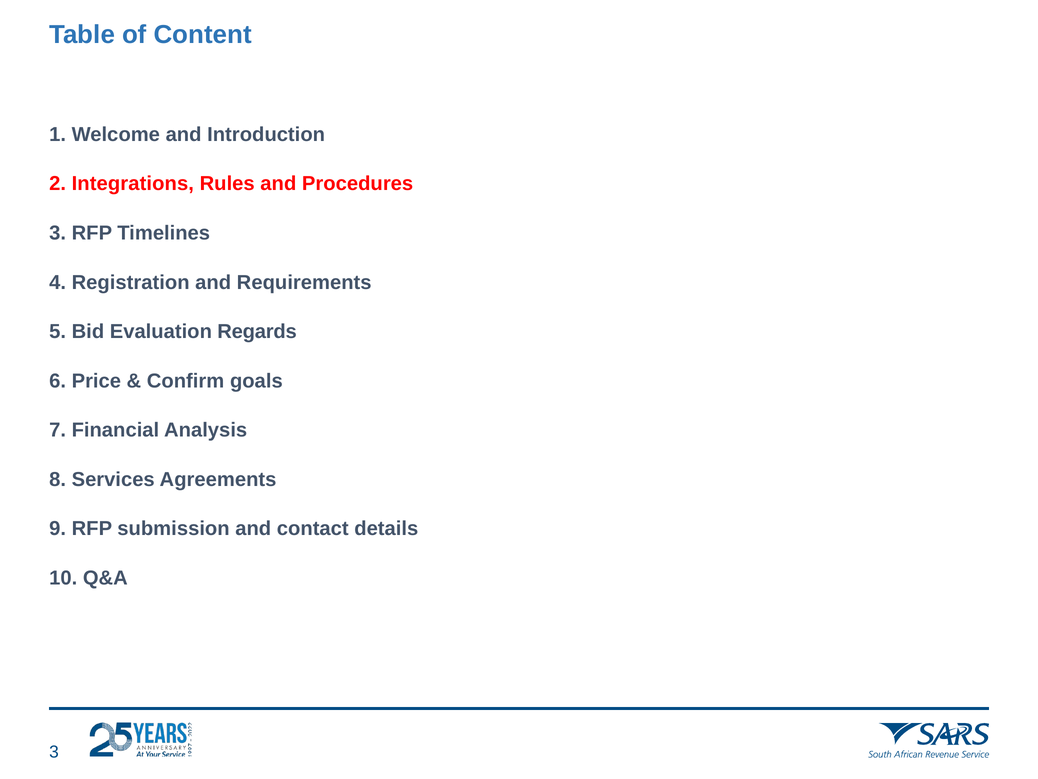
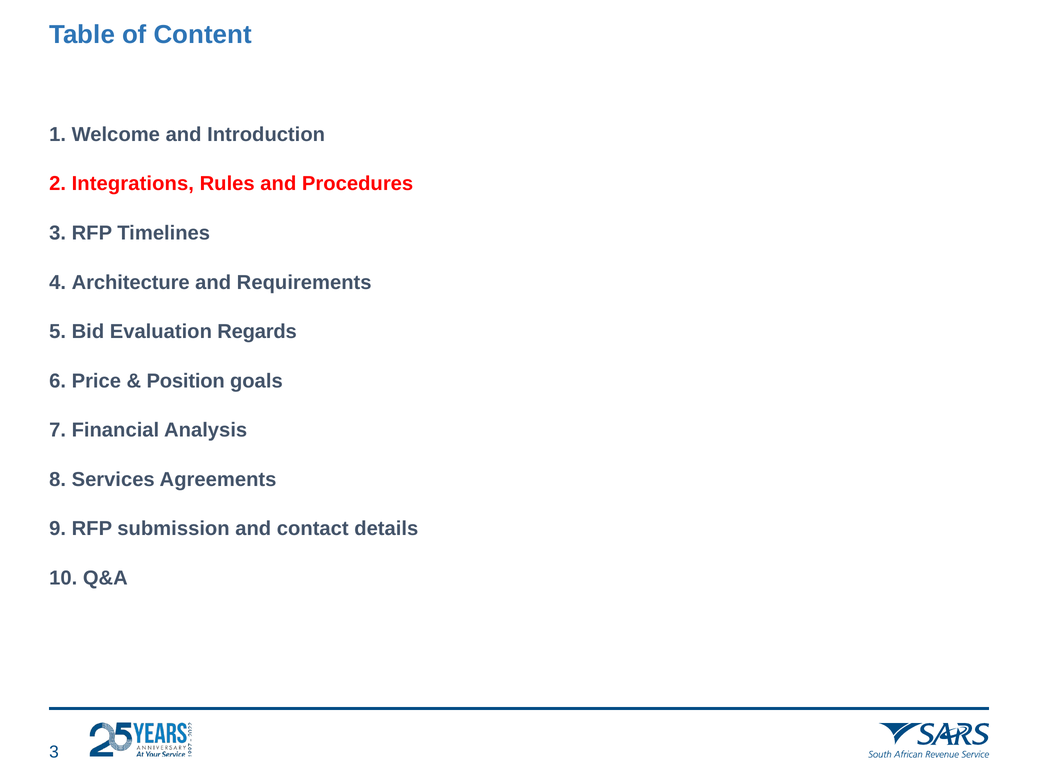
Registration: Registration -> Architecture (131, 282)
Confirm: Confirm -> Position (186, 381)
